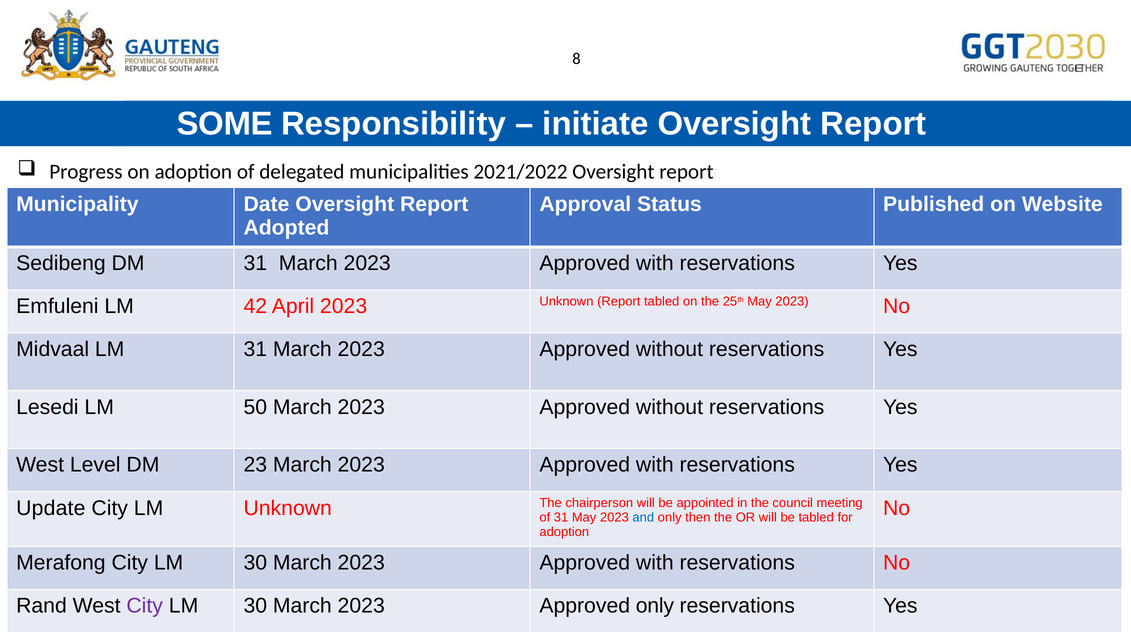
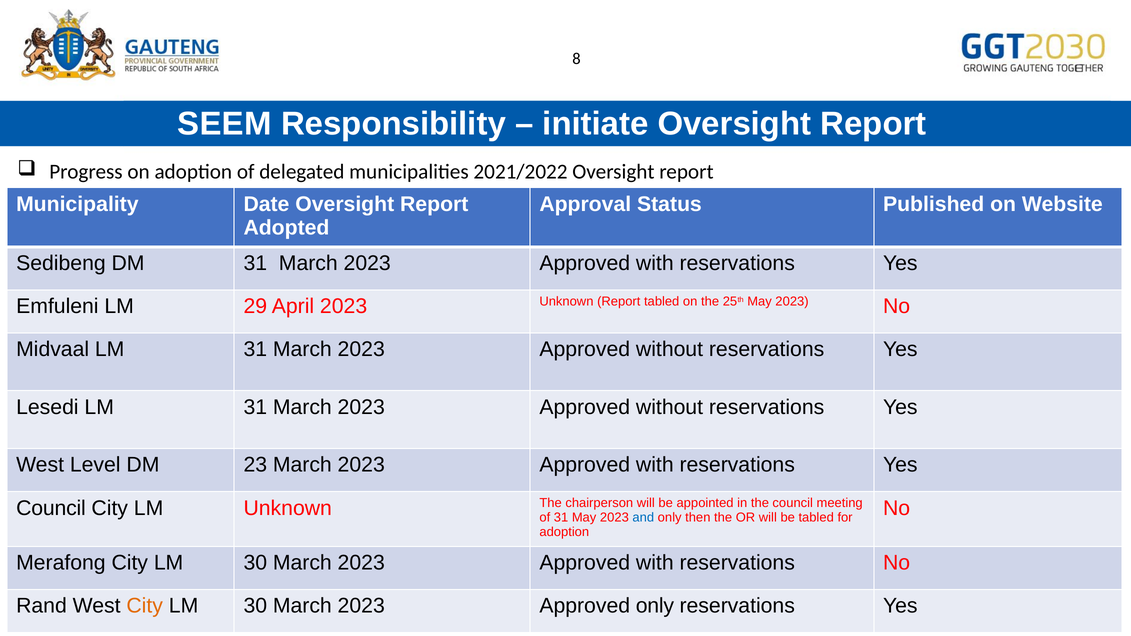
SOME: SOME -> SEEM (225, 124)
42: 42 -> 29 (255, 307)
Lesedi LM 50: 50 -> 31 (255, 407)
Update: Update -> Council (51, 508)
City colour: purple -> orange (145, 606)
